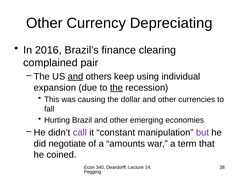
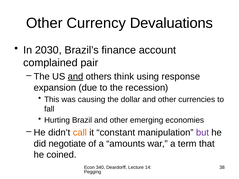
Depreciating: Depreciating -> Devaluations (171, 23)
2016: 2016 -> 2030 (48, 50)
clearing: clearing -> account (157, 50)
keep: keep -> think (124, 77)
individual: individual -> response (181, 77)
the underline: present -> none (116, 88)
call colour: purple -> orange (80, 133)
